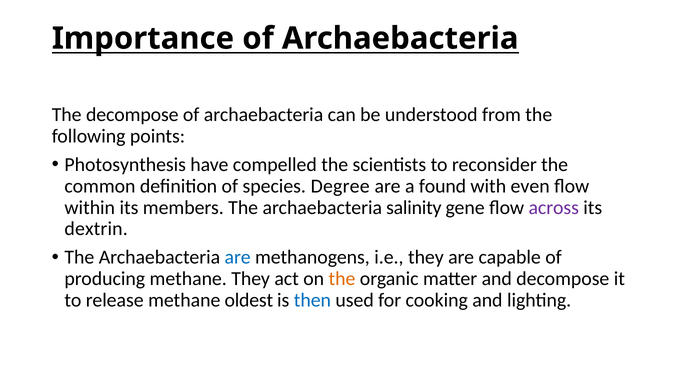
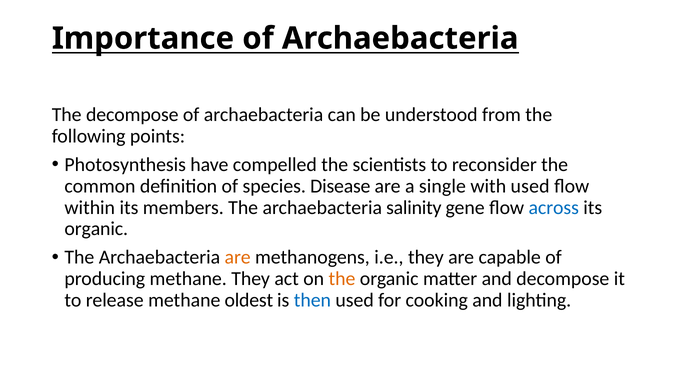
Degree: Degree -> Disease (340, 186)
found: found -> single (442, 186)
with even: even -> used (530, 186)
across colour: purple -> blue (554, 207)
dextrin: dextrin -> organic (96, 229)
are colour: blue -> orange (238, 257)
